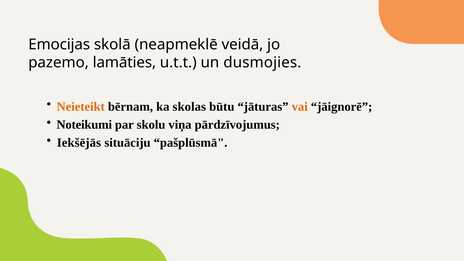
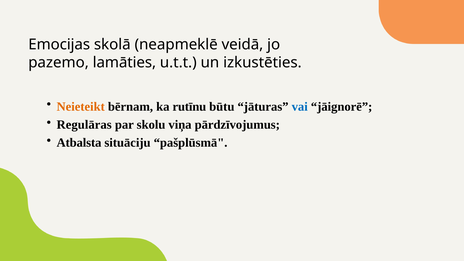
dusmojies: dusmojies -> izkustēties (262, 63)
skolas: skolas -> rutīnu (189, 107)
vai colour: orange -> blue (300, 107)
Noteikumi: Noteikumi -> Regulāras (84, 125)
Iekšējās: Iekšējās -> Atbalsta (79, 143)
